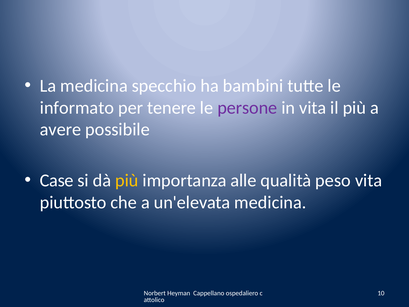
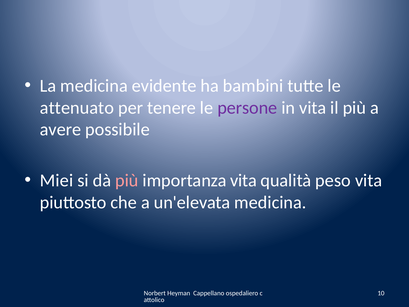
specchio: specchio -> evidente (164, 86)
informato: informato -> attenuato (77, 108)
Case: Case -> Miei (57, 180)
più colour: yellow -> pink (127, 180)
importanza alle: alle -> vita (244, 180)
